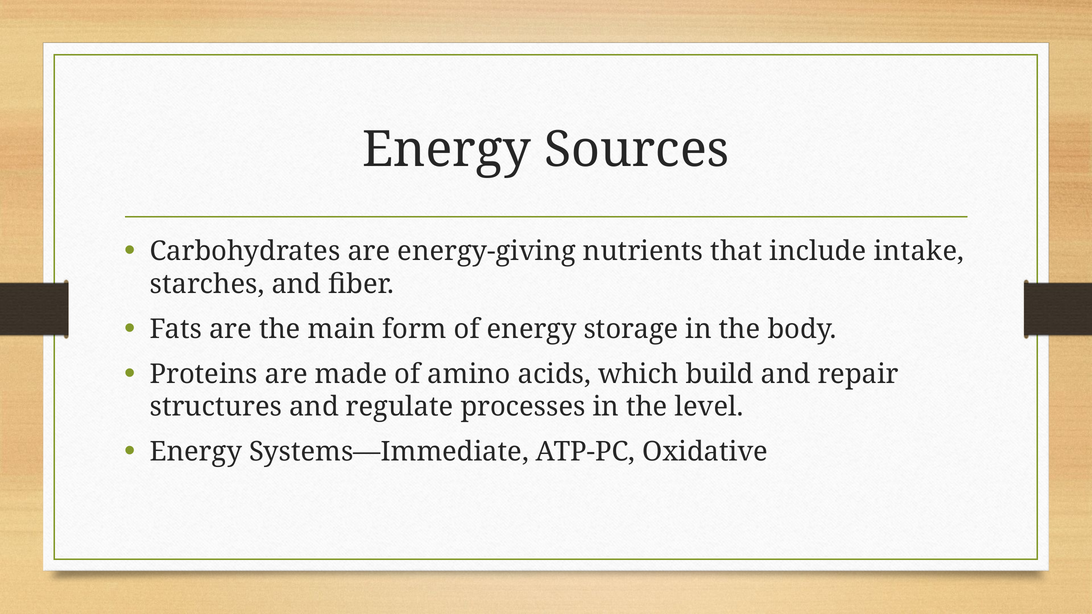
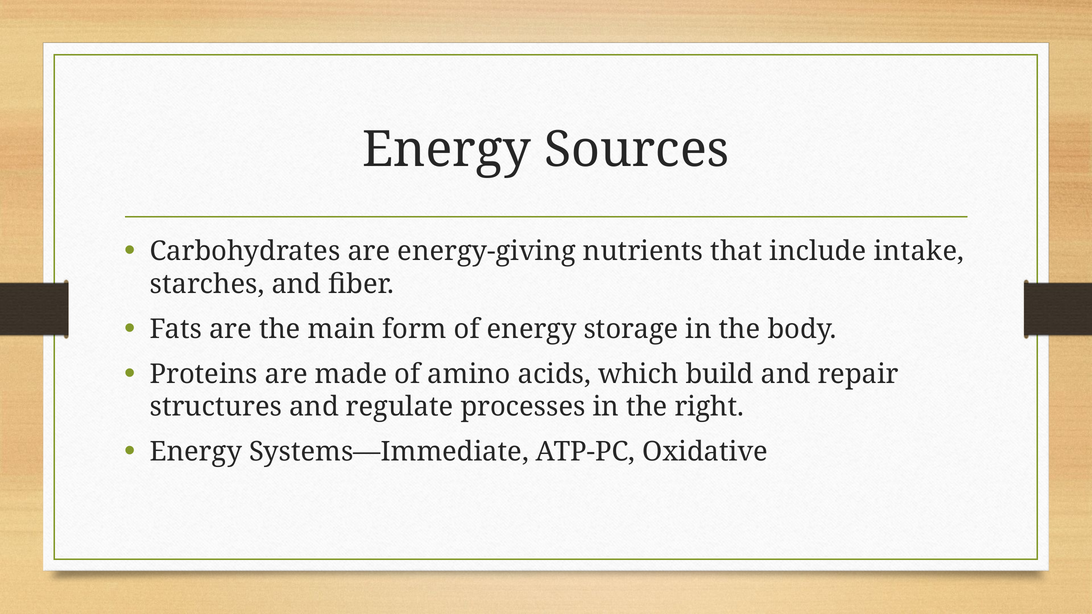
level: level -> right (709, 407)
